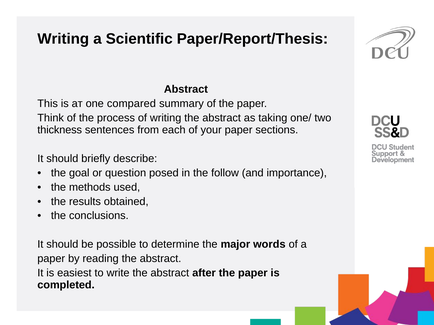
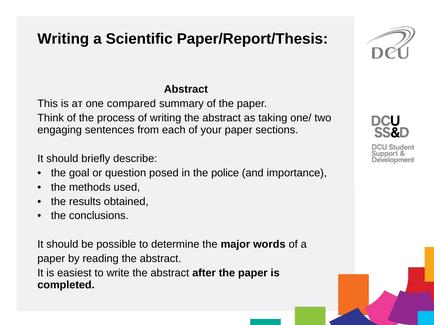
thickness: thickness -> engaging (60, 130)
follow: follow -> police (225, 173)
